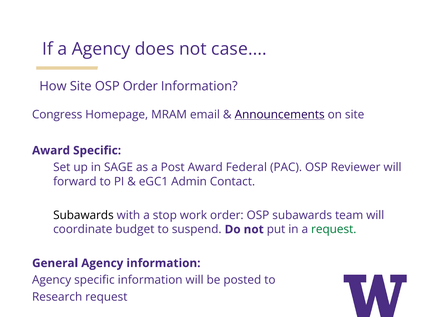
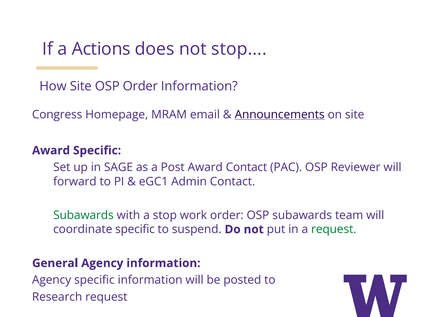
a Agency: Agency -> Actions (101, 49)
not case: case -> stop (239, 49)
Award Federal: Federal -> Contact (246, 167)
Subawards colour: black -> green (83, 215)
coordinate budget: budget -> specific (135, 229)
